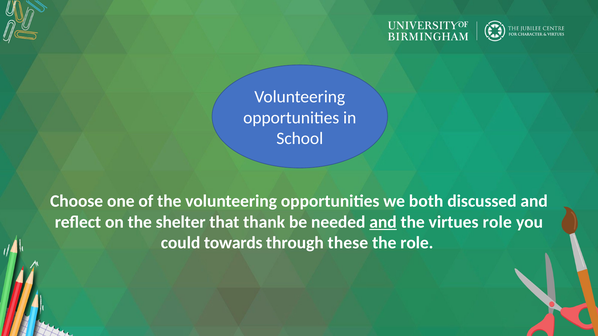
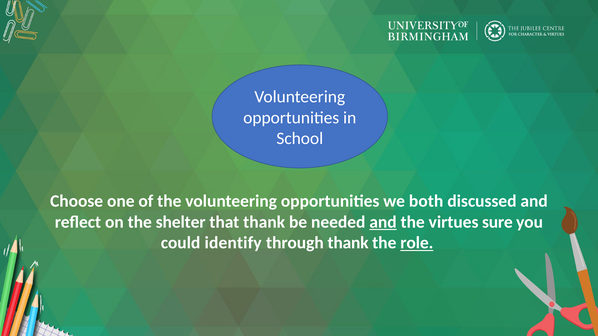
virtues role: role -> sure (497, 222)
towards: towards -> identify (233, 243)
through these: these -> thank (348, 243)
role underline: none -> present (417, 243)
